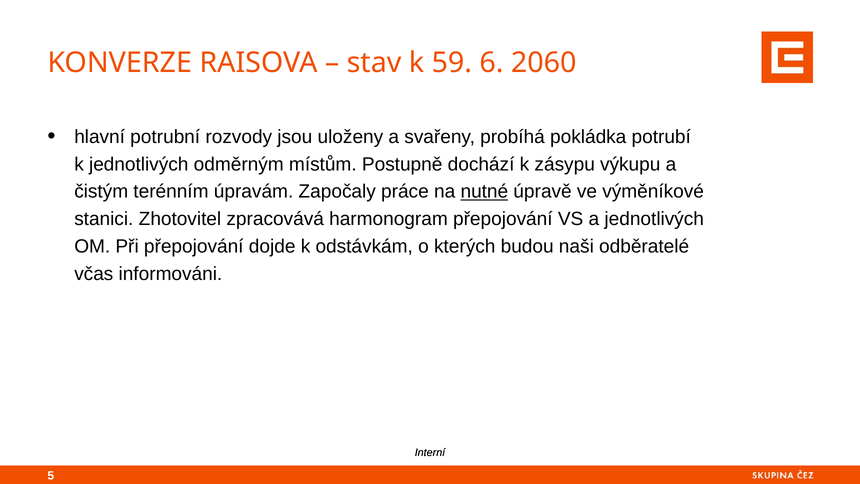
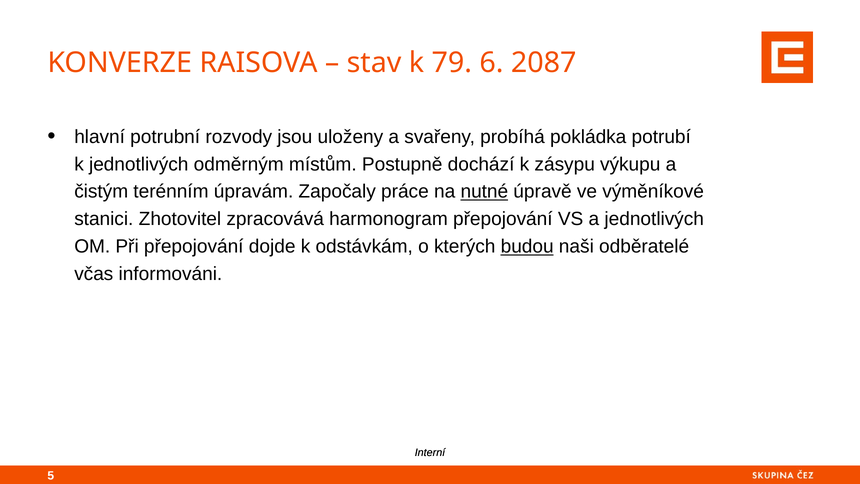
59: 59 -> 79 (452, 63)
2060: 2060 -> 2087 (544, 63)
budou underline: none -> present (527, 247)
